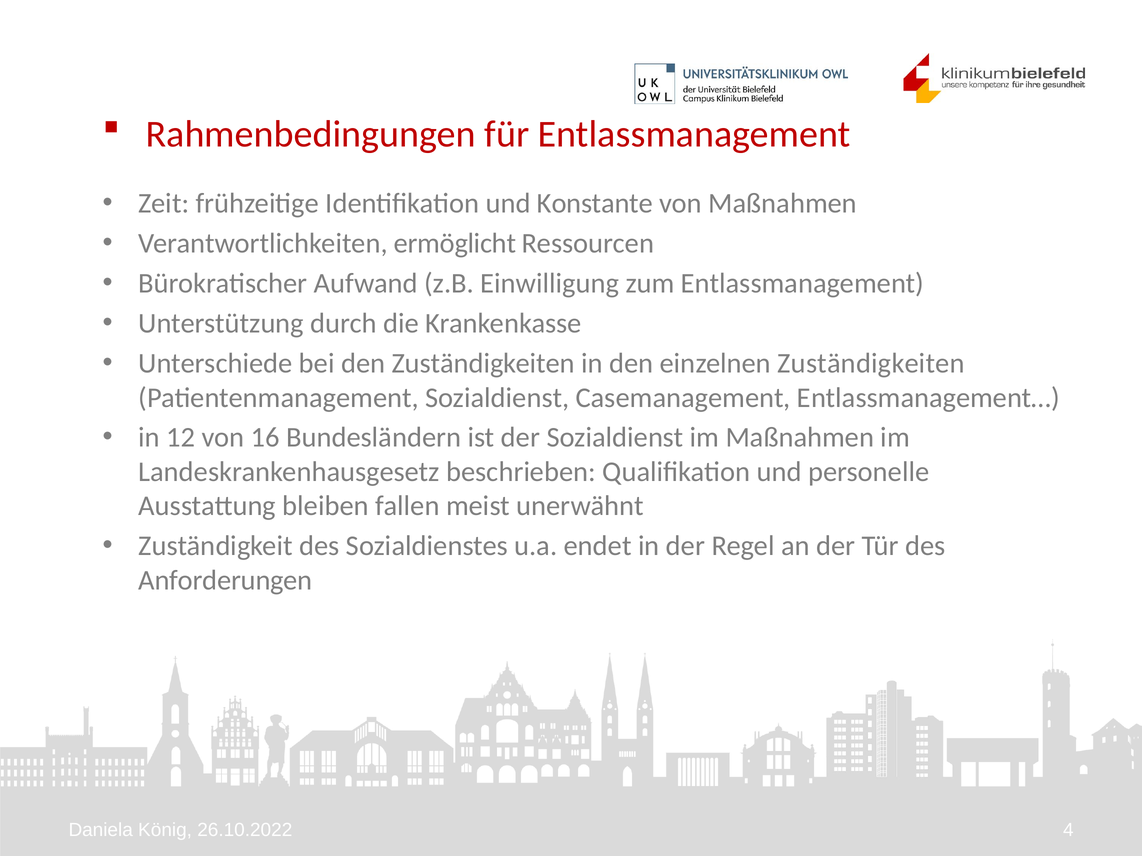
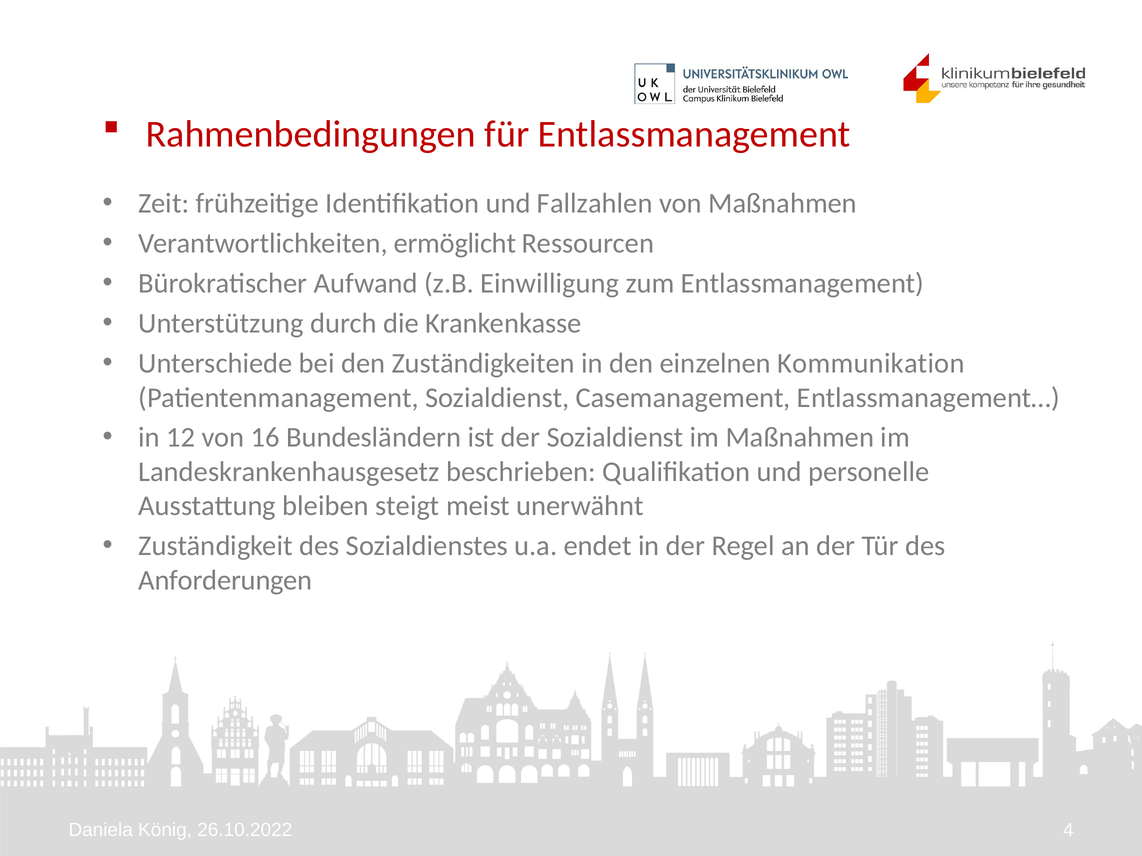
Konstante: Konstante -> Fallzahlen (595, 204)
einzelnen Zuständigkeiten: Zuständigkeiten -> Kommunikation (871, 364)
fallen: fallen -> steigt (407, 506)
